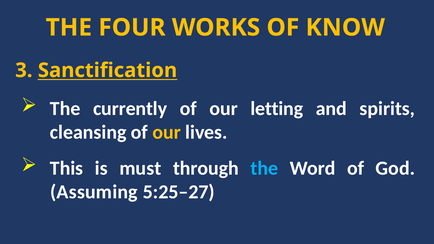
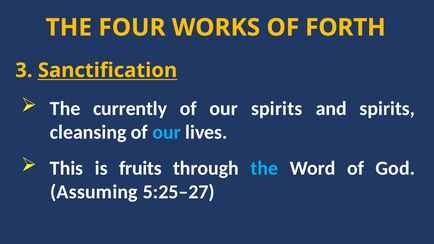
KNOW: KNOW -> FORTH (345, 28)
our letting: letting -> spirits (277, 109)
our colour: yellow -> light blue (167, 132)
must: must -> fruits (140, 168)
